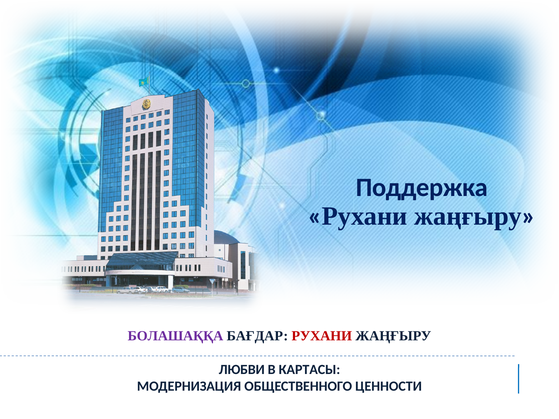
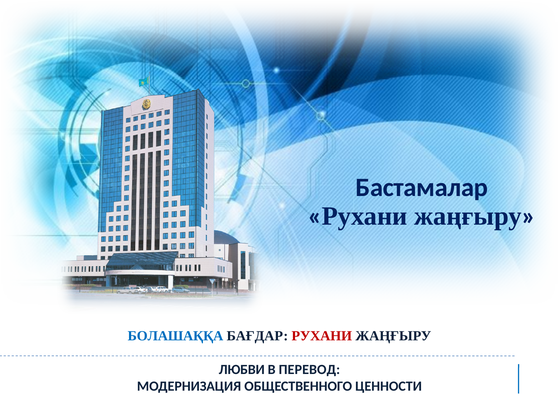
Поддержка: Поддержка -> Бастамалар (422, 188)
БОЛАШАҚҚА colour: purple -> blue (175, 336)
КАРТАСЫ: КАРТАСЫ -> ПЕРЕВОД (309, 370)
